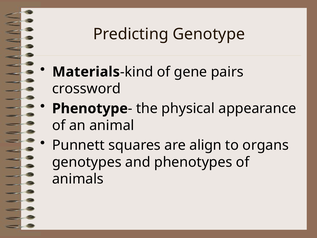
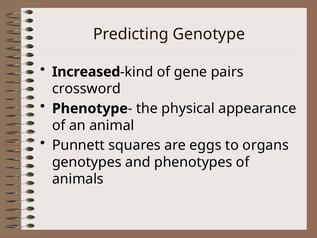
Materials: Materials -> Increased (86, 72)
align: align -> eggs (205, 145)
